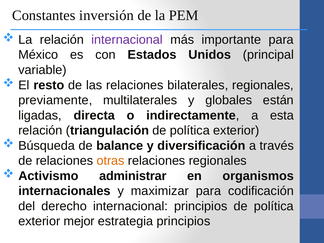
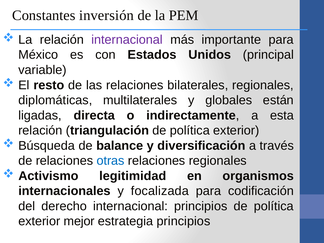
previamente: previamente -> diplomáticas (55, 100)
otras colour: orange -> blue (111, 161)
administrar: administrar -> legitimidad (133, 176)
maximizar: maximizar -> focalizada (160, 191)
